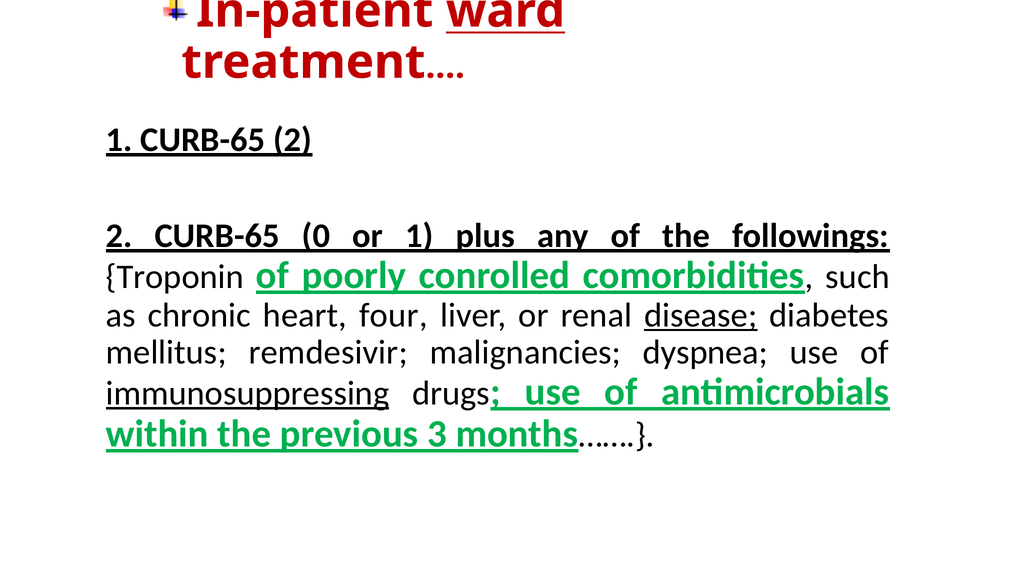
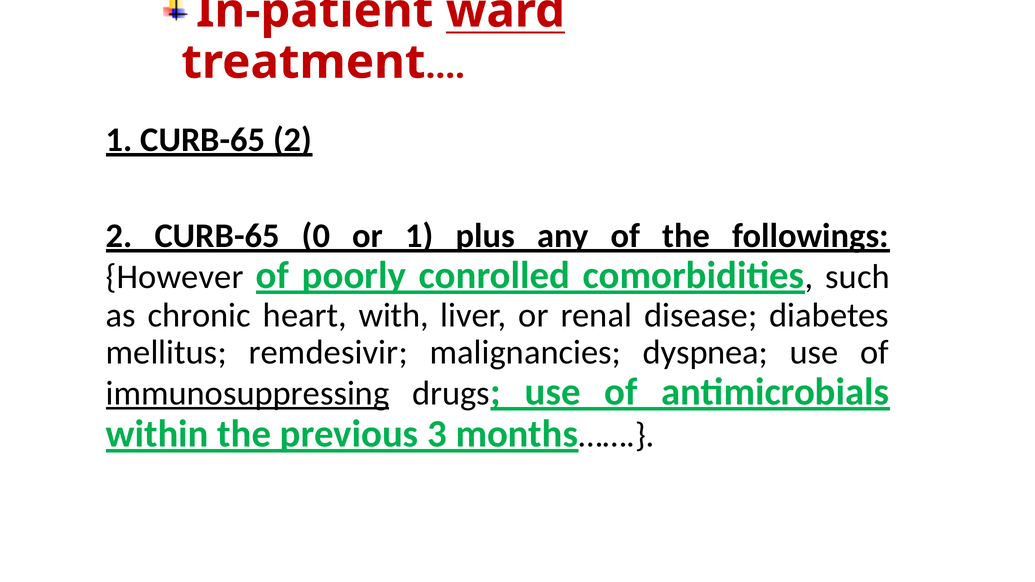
Troponin: Troponin -> However (175, 277)
four: four -> with (394, 315)
disease underline: present -> none (701, 315)
